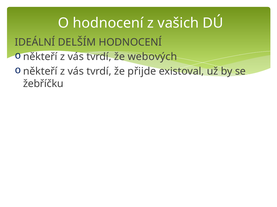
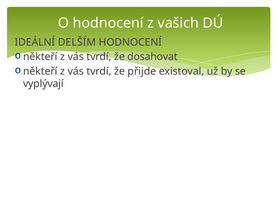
webových: webových -> dosahovat (153, 57)
žebříčku: žebříčku -> vyplývají (43, 84)
